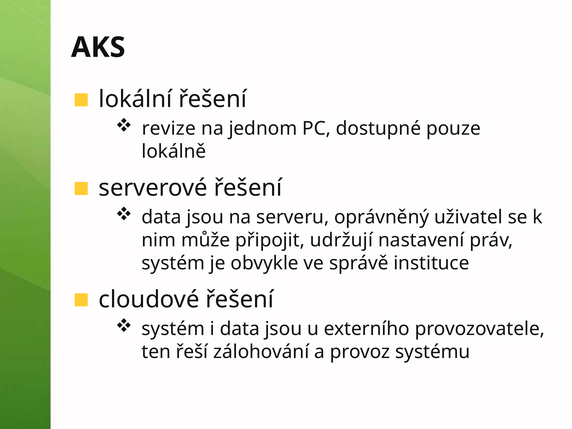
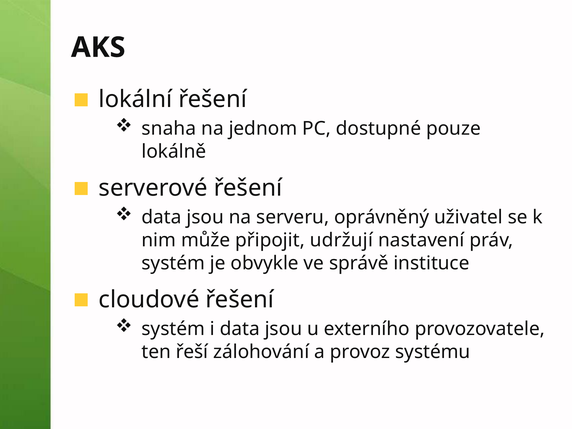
revize: revize -> snaha (169, 129)
